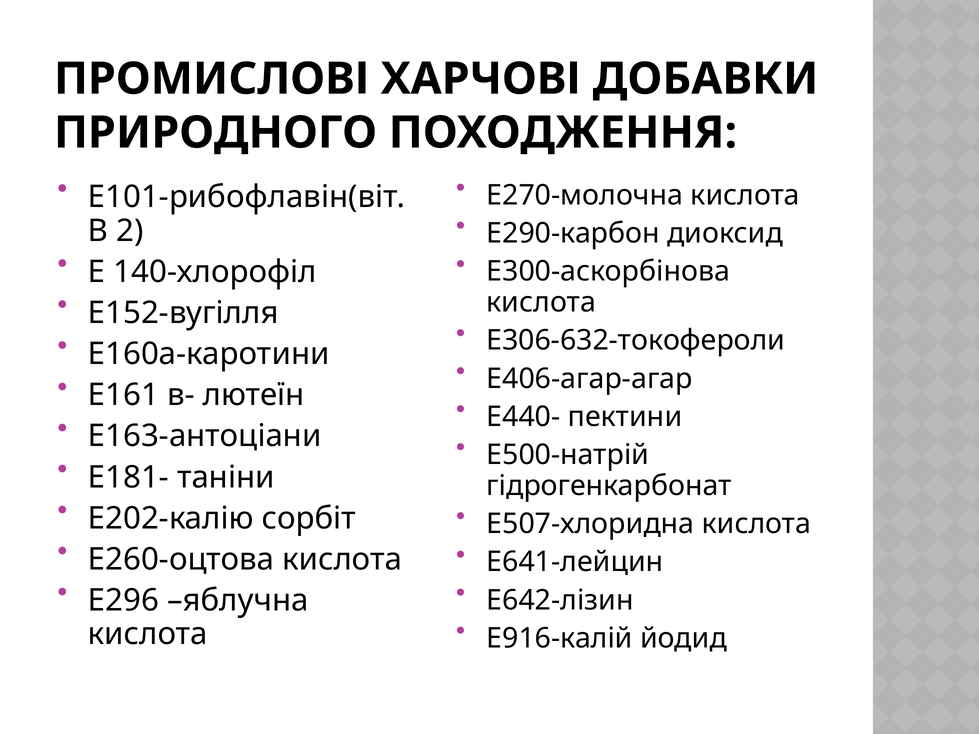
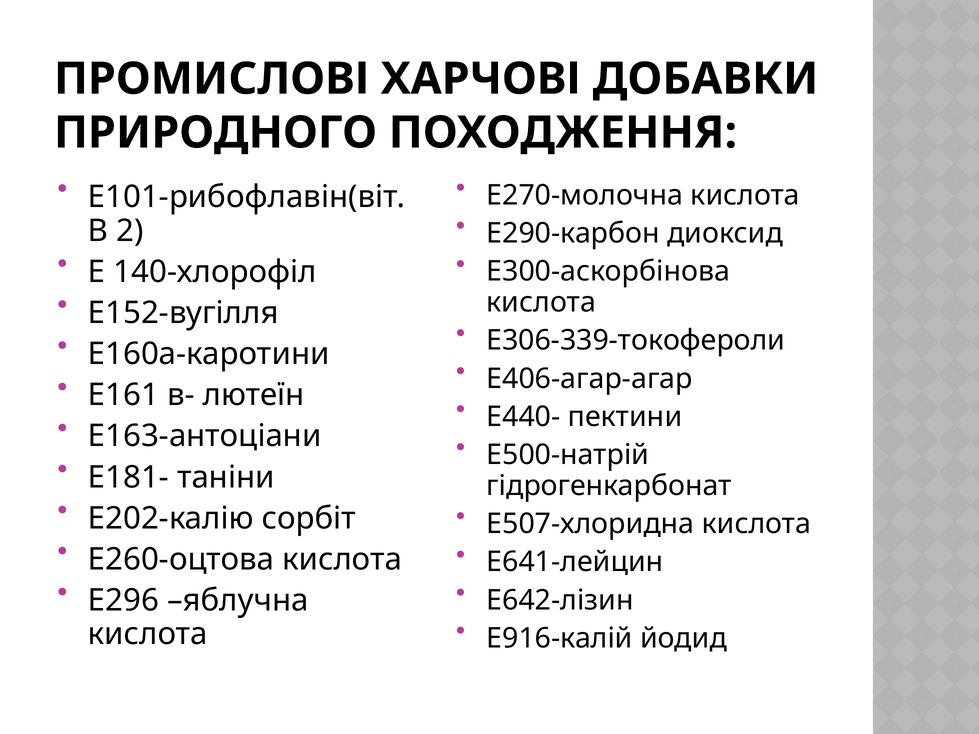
Е306-632-токофероли: Е306-632-токофероли -> Е306-339-токофероли (636, 341)
